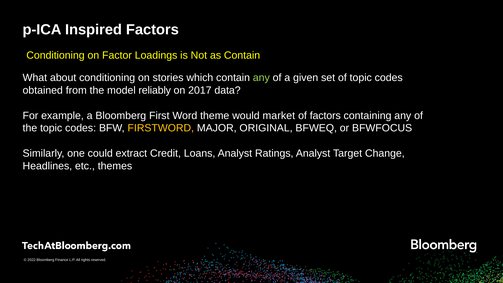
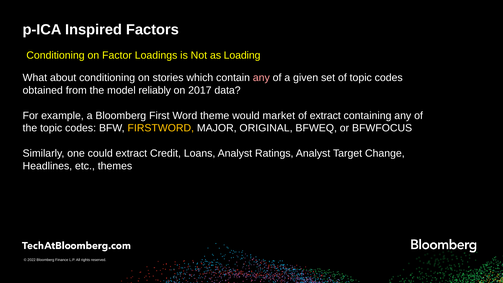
as Contain: Contain -> Loading (242, 55)
any colour: light green -> pink (261, 78)
of factors: factors -> extract (325, 116)
